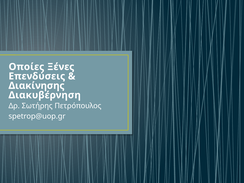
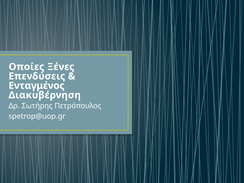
Διακίνησης: Διακίνησης -> Ενταγμένος (37, 86)
